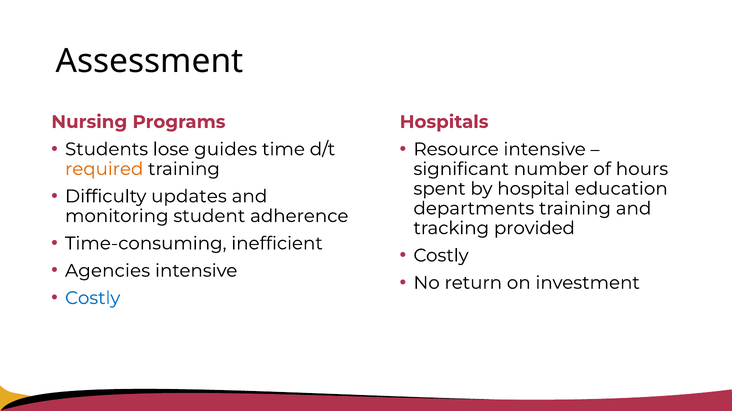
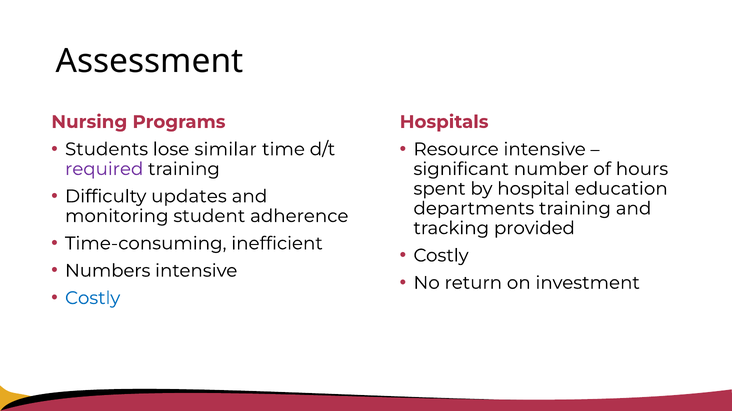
guides: guides -> similar (226, 150)
required colour: orange -> purple (104, 169)
Agencies: Agencies -> Numbers (108, 271)
